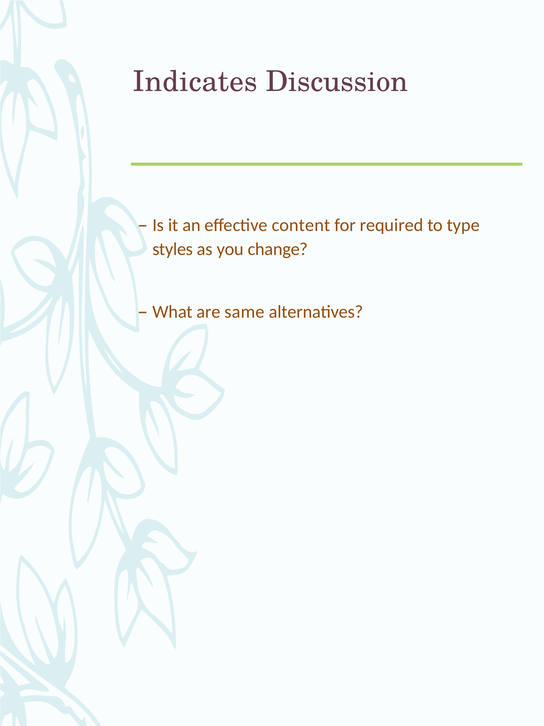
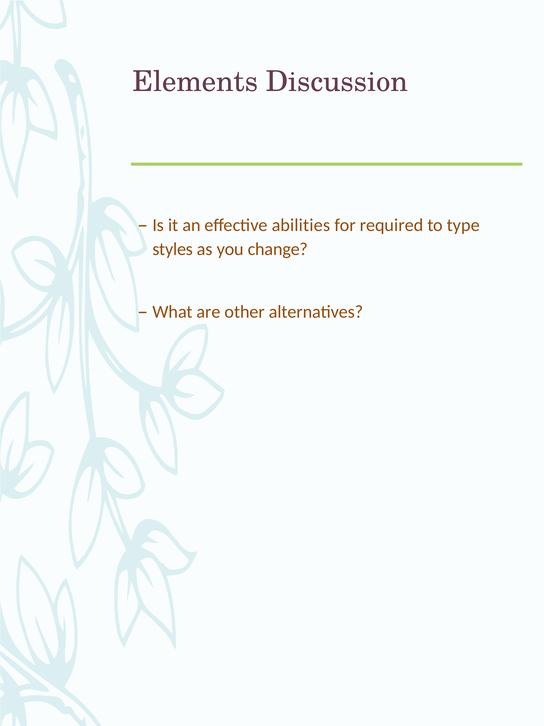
Indicates: Indicates -> Elements (195, 82)
content: content -> abilities (301, 225)
same: same -> other (245, 311)
